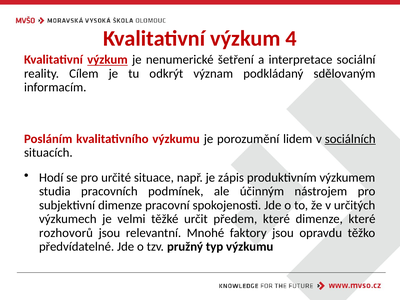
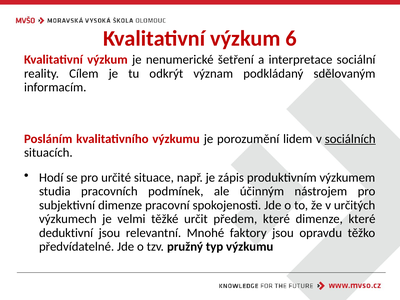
4: 4 -> 6 (291, 39)
výzkum underline: present -> none (107, 60)
rozhovorů: rozhovorů -> deduktivní (66, 233)
